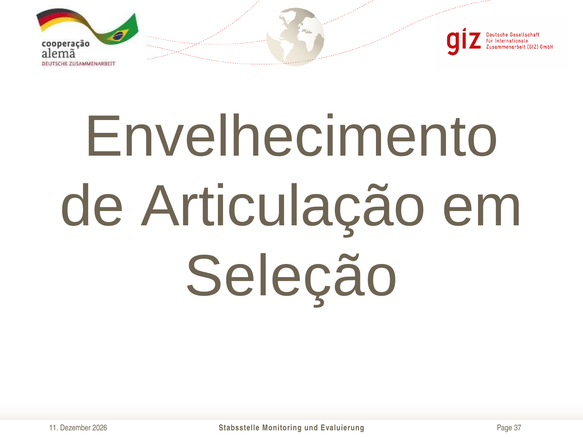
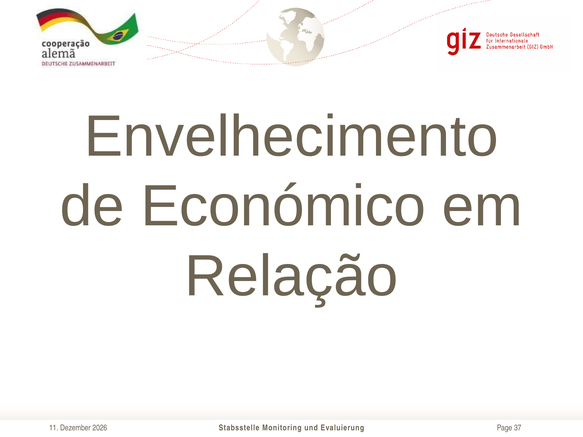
Articulação: Articulação -> Económico (283, 206)
Seleção: Seleção -> Relação (291, 276)
